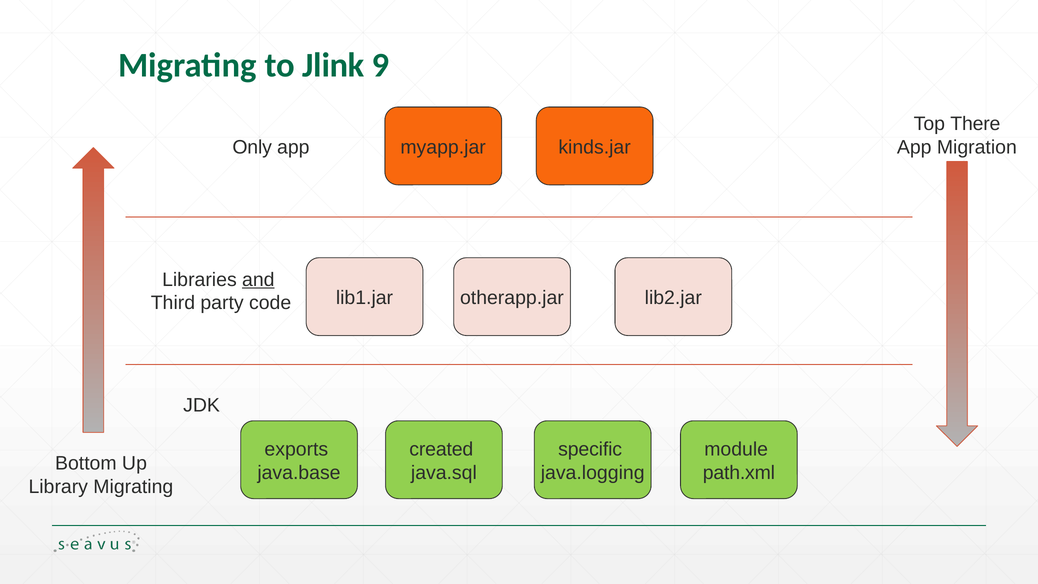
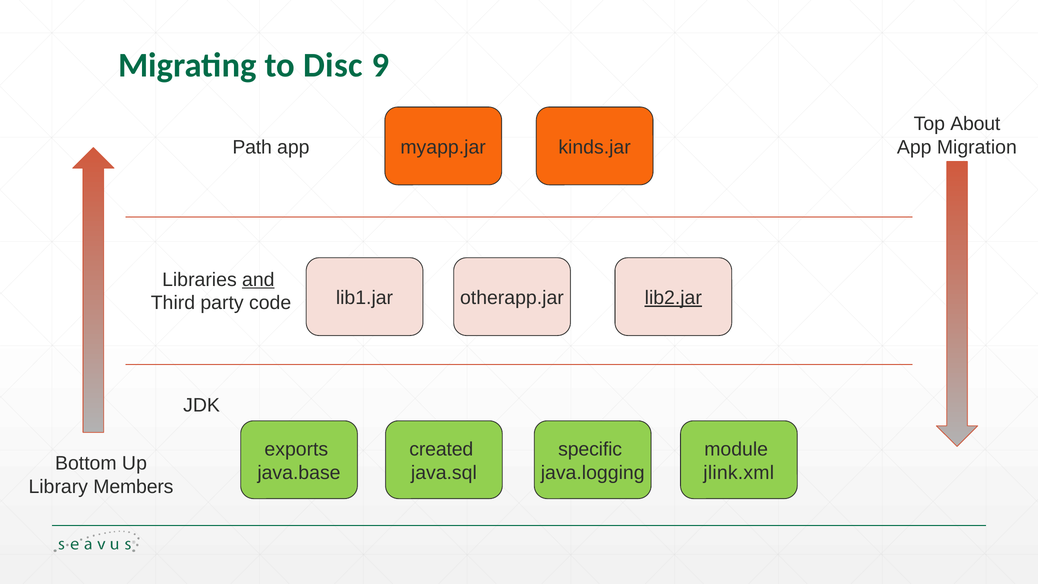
Jlink: Jlink -> Disc (333, 65)
There: There -> About (975, 124)
Only: Only -> Path (252, 147)
lib2.jar underline: none -> present (673, 298)
path.xml: path.xml -> jlink.xml (739, 473)
Library Migrating: Migrating -> Members (133, 487)
